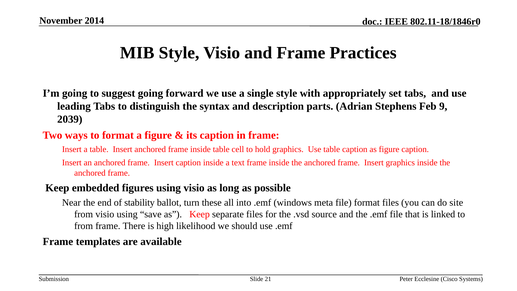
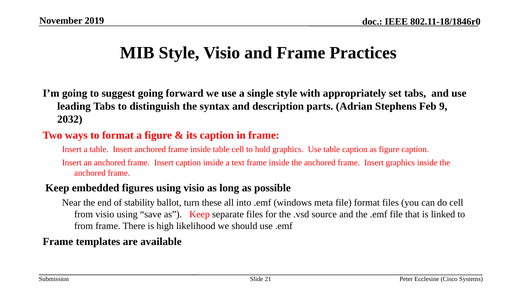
2014: 2014 -> 2019 (94, 21)
2039: 2039 -> 2032 (70, 119)
do site: site -> cell (456, 203)
